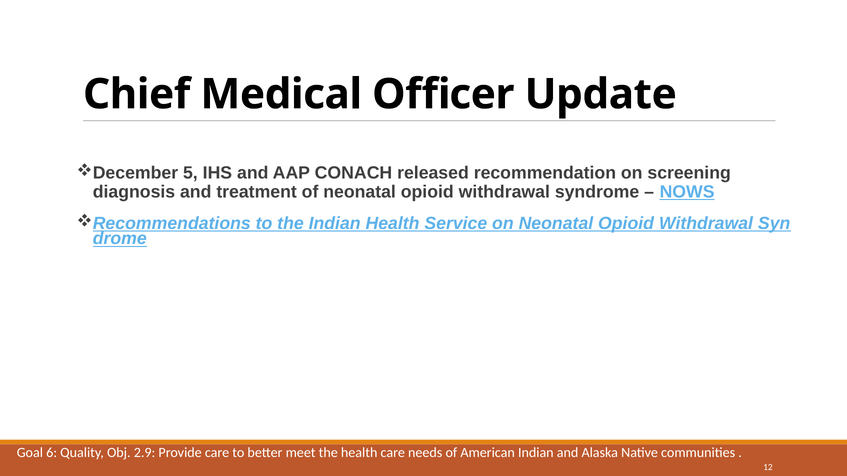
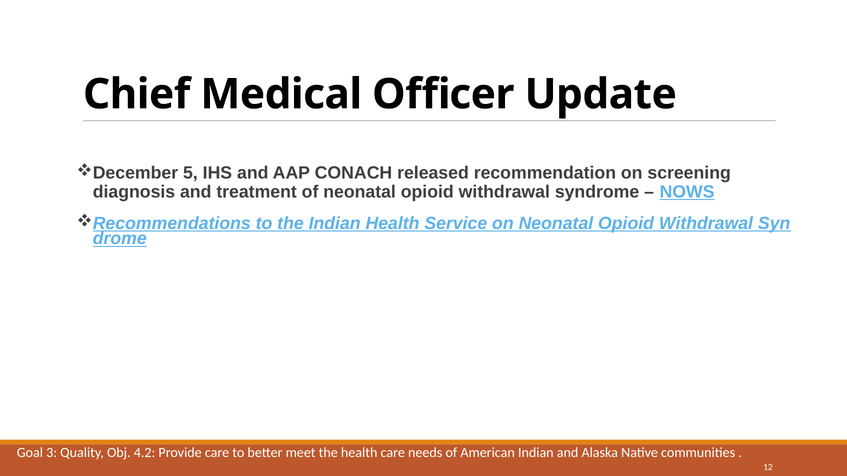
6: 6 -> 3 (52, 453)
2.9: 2.9 -> 4.2 (145, 453)
